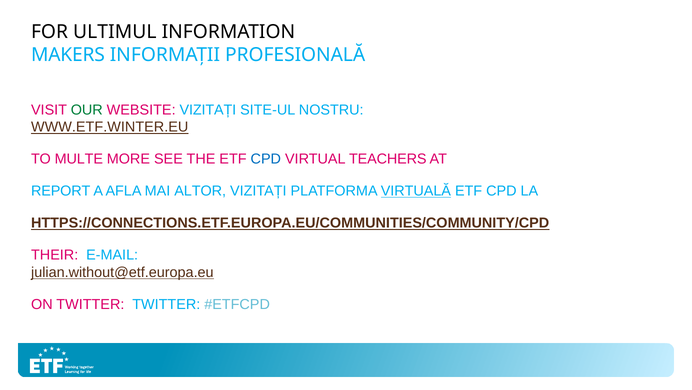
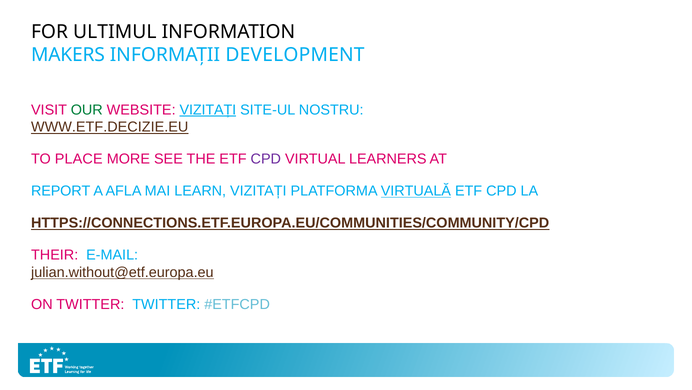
PROFESIONALĂ: PROFESIONALĂ -> DEVELOPMENT (295, 55)
VIZITAȚI underline: none -> present (208, 110)
WWW.ETF.WINTER.EU: WWW.ETF.WINTER.EU -> WWW.ETF.DECIZIE.EU (110, 127)
MULTE: MULTE -> PLACE (79, 159)
CPD colour: blue -> purple (266, 159)
TEACHERS: TEACHERS -> LEARNERS (388, 159)
ALTOR: ALTOR -> LEARN (200, 191)
